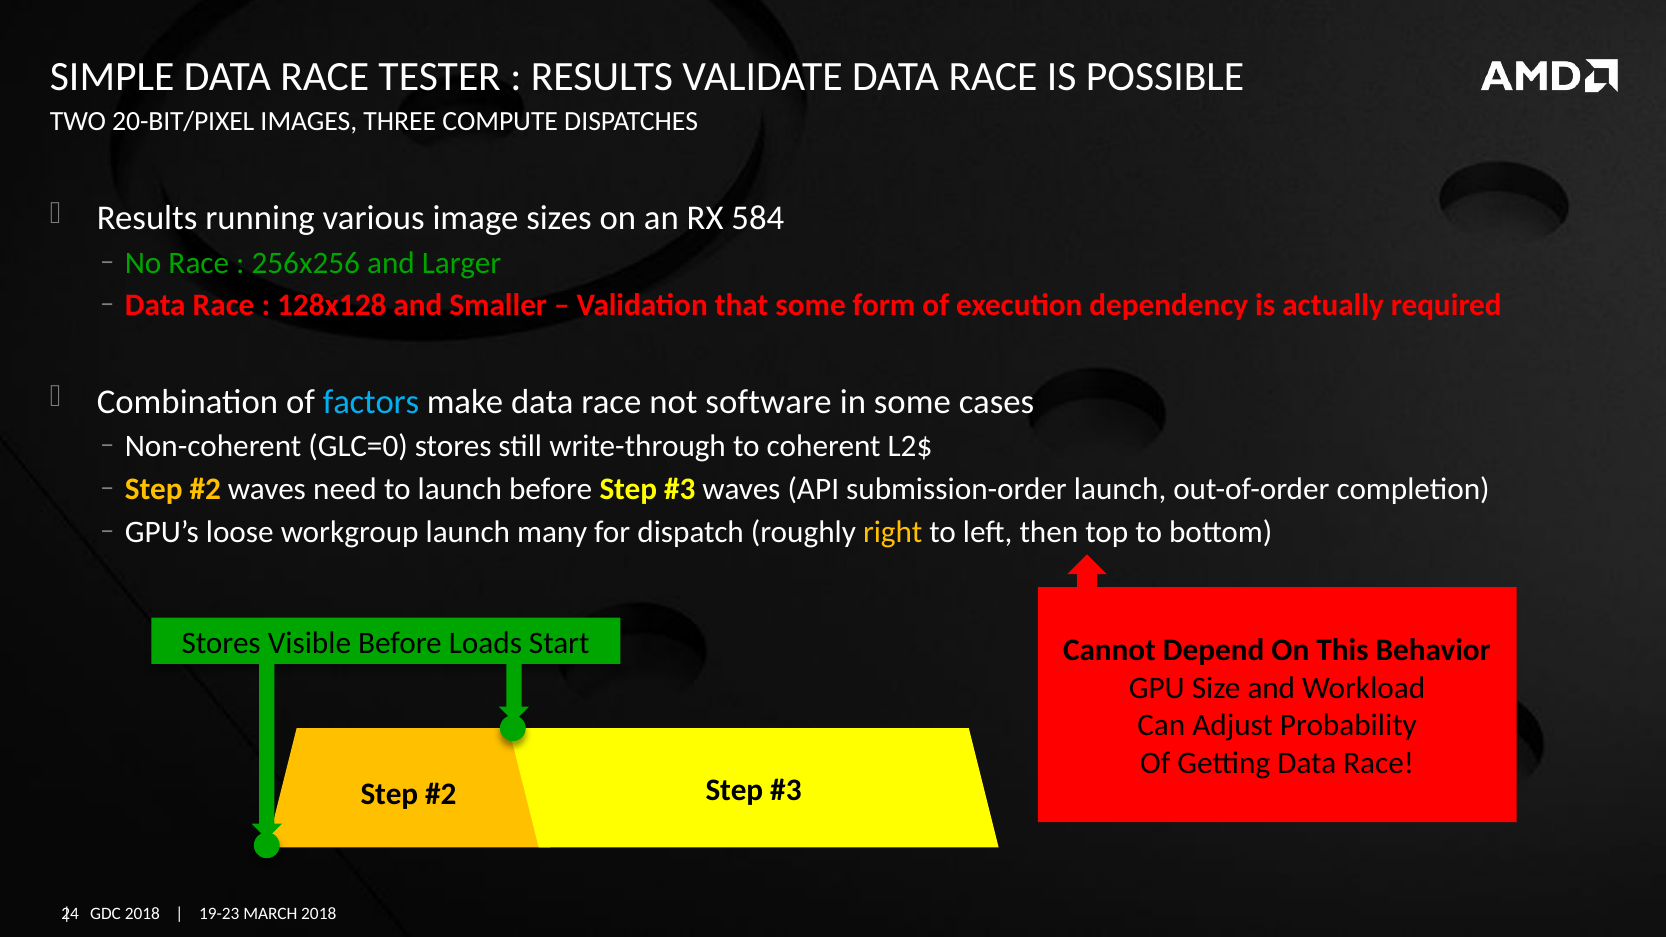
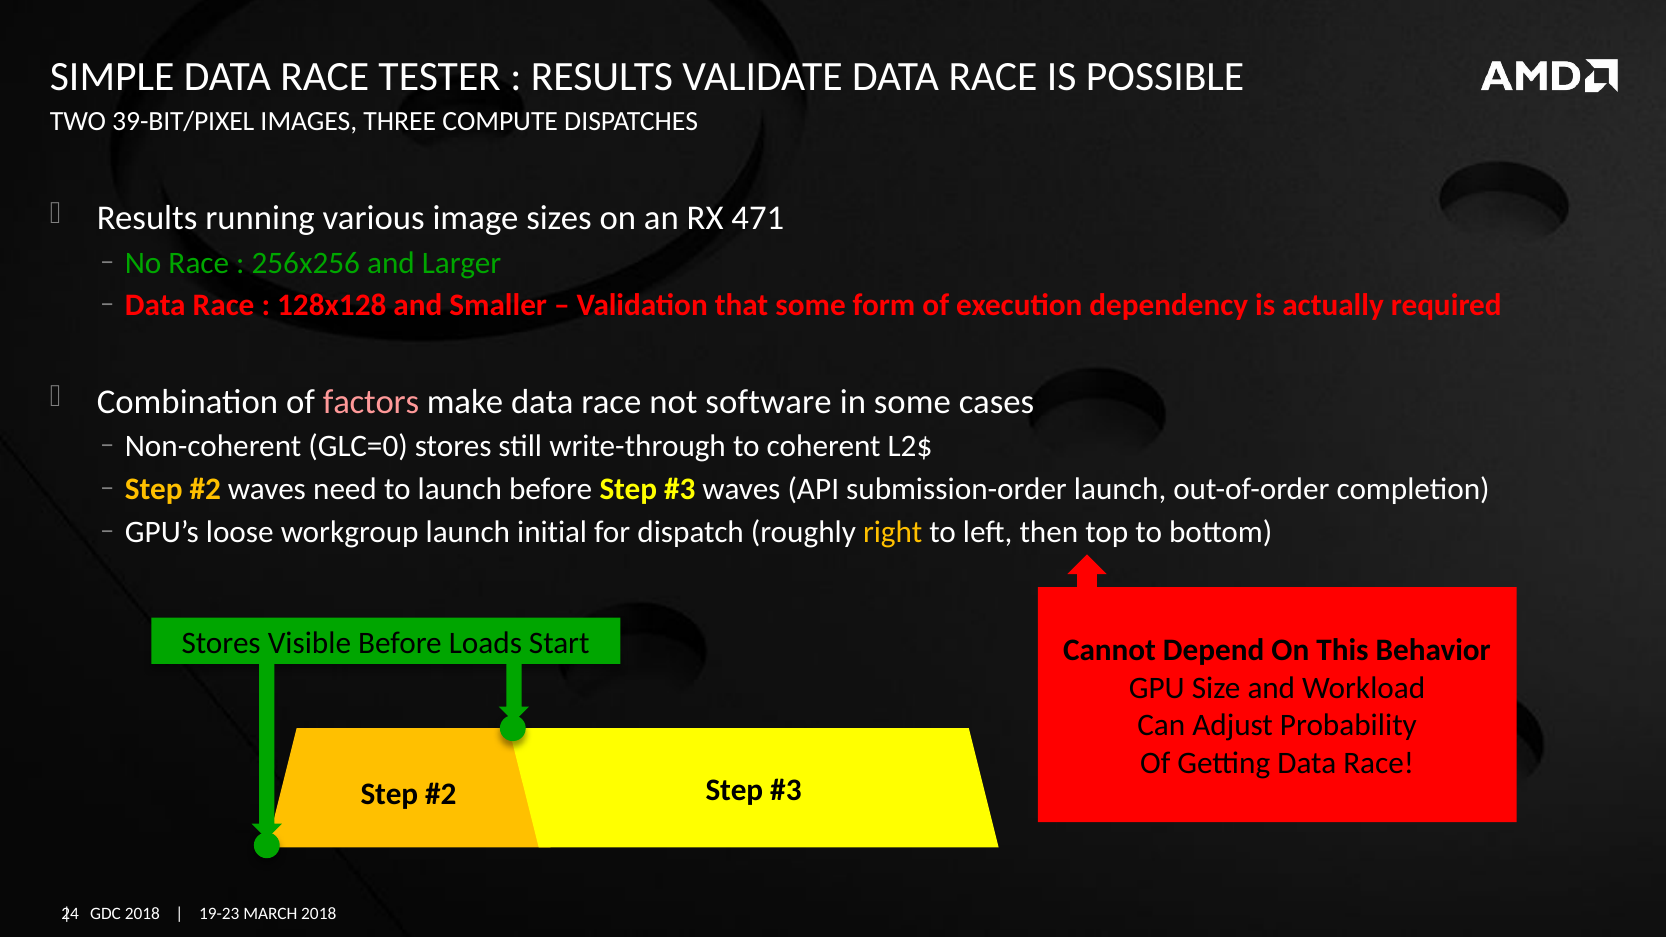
20-BIT/PIXEL: 20-BIT/PIXEL -> 39-BIT/PIXEL (183, 121)
584: 584 -> 471 (758, 218)
factors colour: light blue -> pink (371, 402)
many: many -> initial (552, 532)
